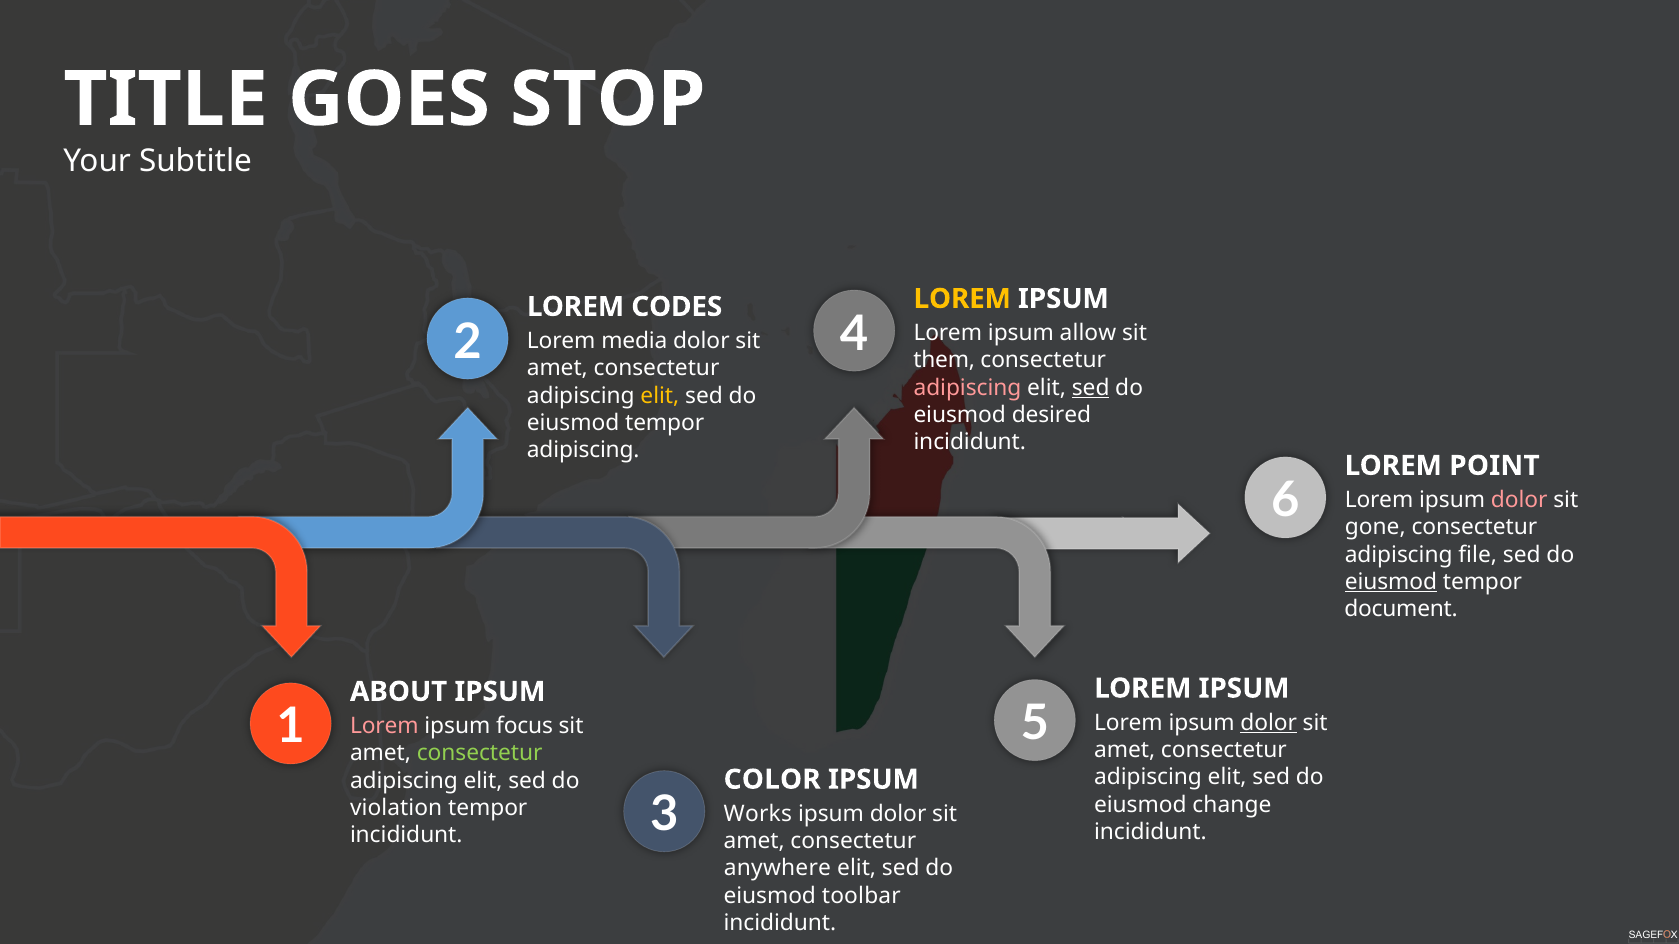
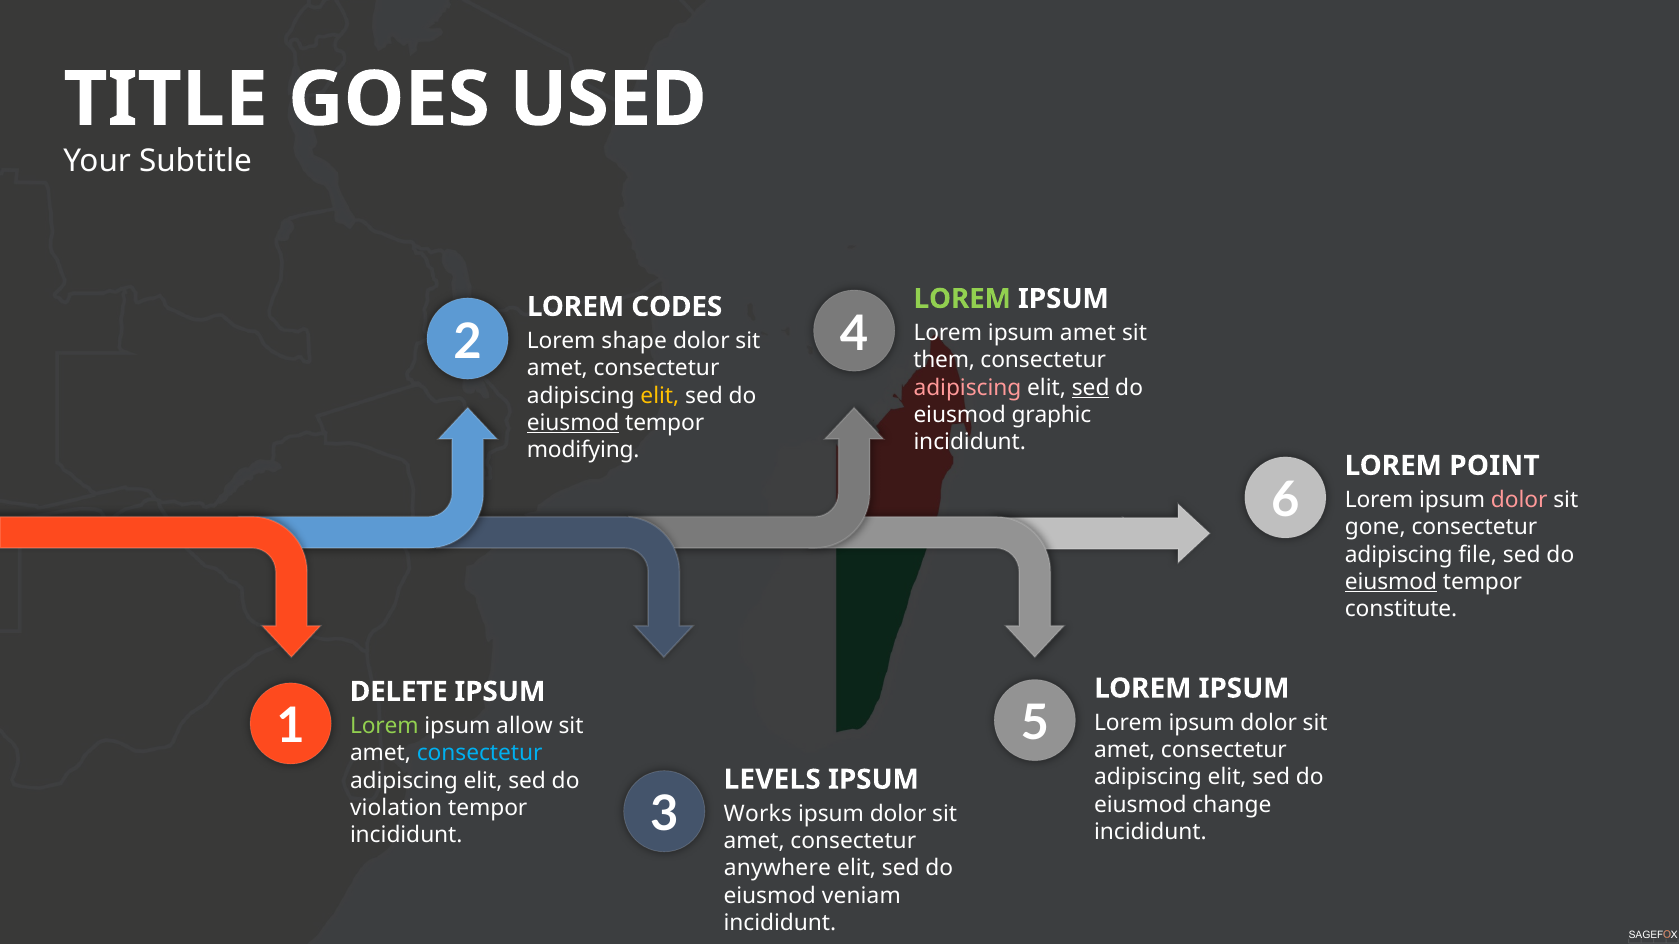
STOP: STOP -> USED (608, 100)
LOREM colour: yellow -> light green (962, 299)
ipsum allow: allow -> amet (1088, 333)
media: media -> shape (634, 341)
desired: desired -> graphic (1051, 415)
eiusmod underline: none -> present (573, 423)
adipiscing: adipiscing -> modifying (583, 450)
document: document -> constitute (1401, 609)
ABOUT: ABOUT -> DELETE (399, 692)
dolor underline: present -> none (1269, 723)
Lorem colour: pink -> light green (384, 726)
focus: focus -> allow (524, 726)
consectetur colour: light green -> light blue (480, 754)
COLOR: COLOR -> LEVELS (772, 780)
toolbar: toolbar -> veniam (861, 896)
